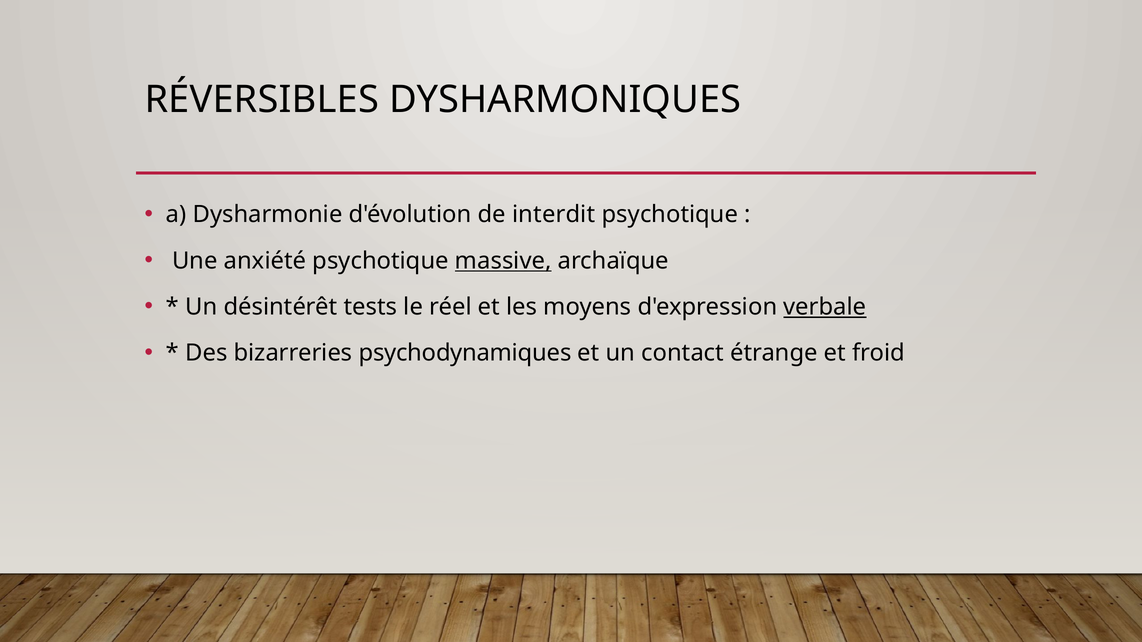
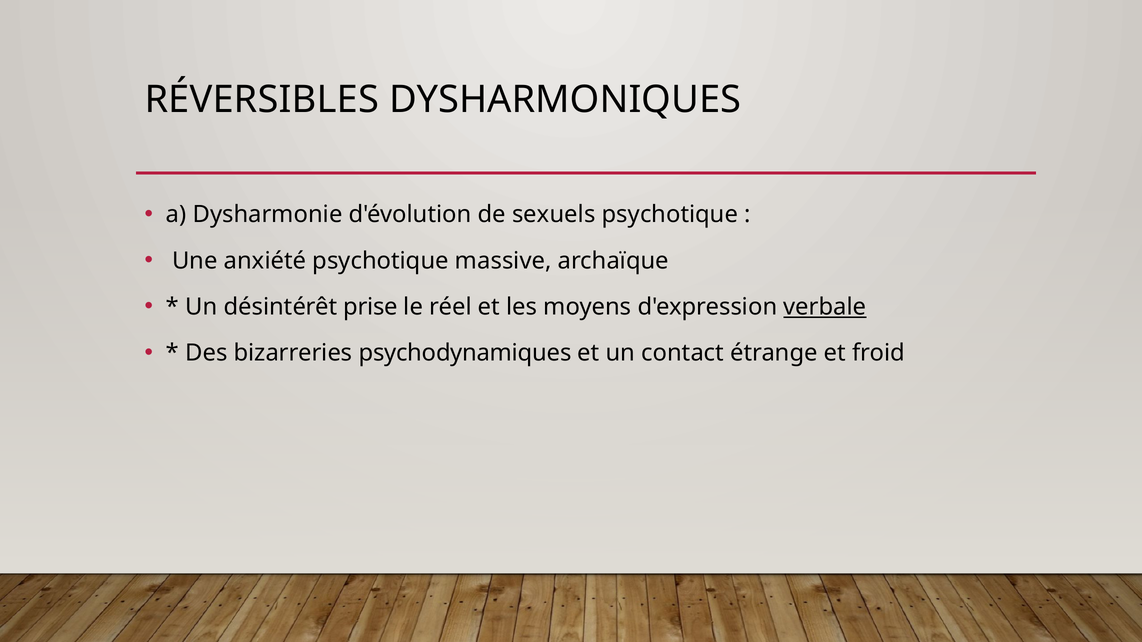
interdit: interdit -> sexuels (554, 215)
massive underline: present -> none (503, 261)
tests: tests -> prise (371, 307)
